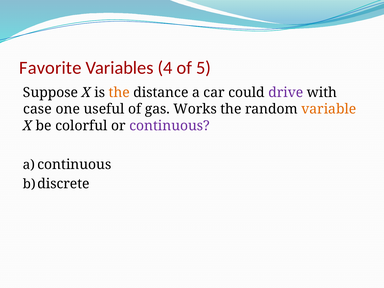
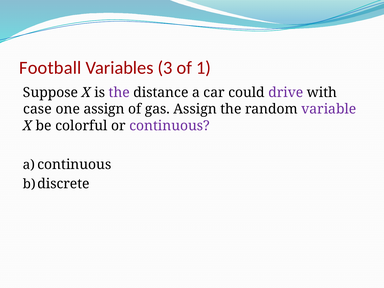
Favorite: Favorite -> Football (50, 68)
4: 4 -> 3 (165, 68)
5: 5 -> 1 (203, 68)
the colour: orange -> purple (119, 92)
one useful: useful -> assign (104, 109)
gas Works: Works -> Assign (195, 109)
variable colour: orange -> purple (329, 109)
